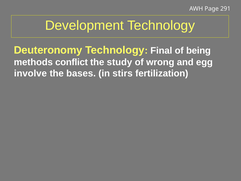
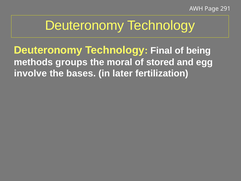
Development: Development -> Deuteronomy (85, 25)
conflict: conflict -> groups (71, 62)
study: study -> moral (120, 62)
wrong: wrong -> stored (160, 62)
stirs: stirs -> later (123, 73)
